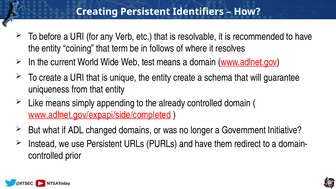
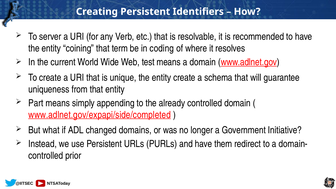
before: before -> server (50, 37)
follows: follows -> coding (162, 48)
Like: Like -> Part (36, 103)
